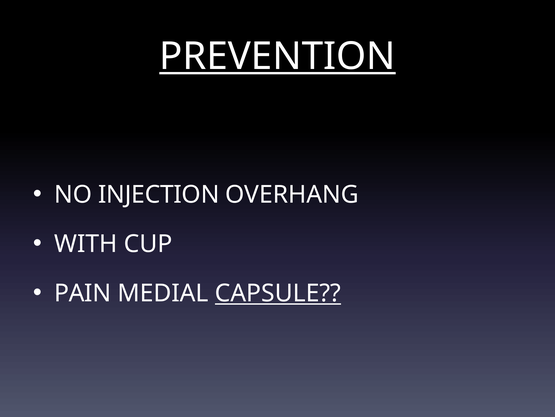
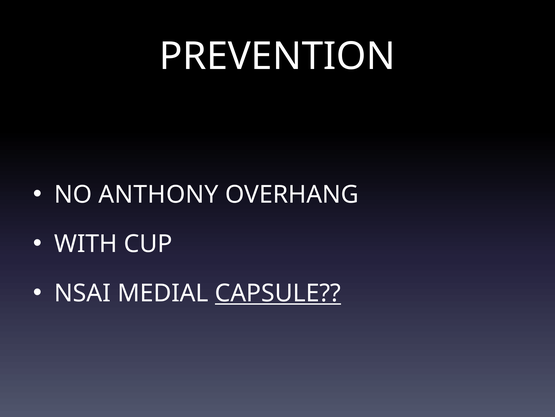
PREVENTION underline: present -> none (277, 56)
INJECTION: INJECTION -> ANTHONY (159, 194)
PAIN: PAIN -> NSAI (82, 293)
